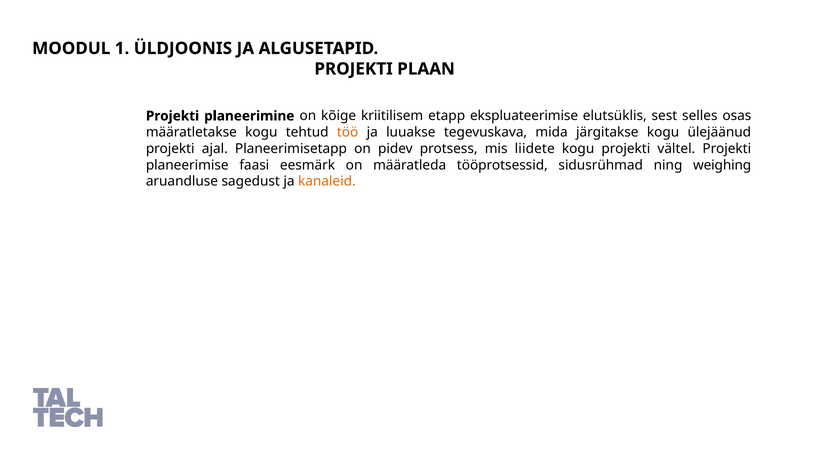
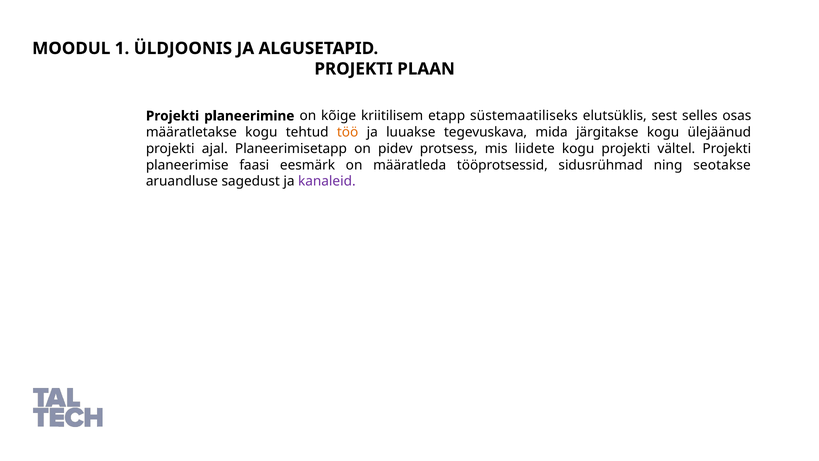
ekspluateerimise: ekspluateerimise -> süstemaatiliseks (524, 116)
weighing: weighing -> seotakse (722, 165)
kanaleid colour: orange -> purple (327, 181)
